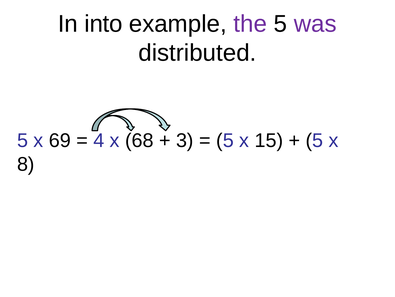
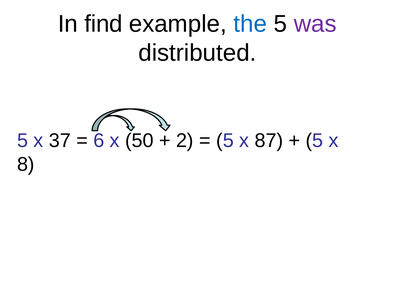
into: into -> find (104, 24)
the colour: purple -> blue (250, 24)
69: 69 -> 37 (60, 140)
4: 4 -> 6 (99, 140)
68: 68 -> 50 (139, 140)
3: 3 -> 2 (185, 140)
15: 15 -> 87 (269, 140)
